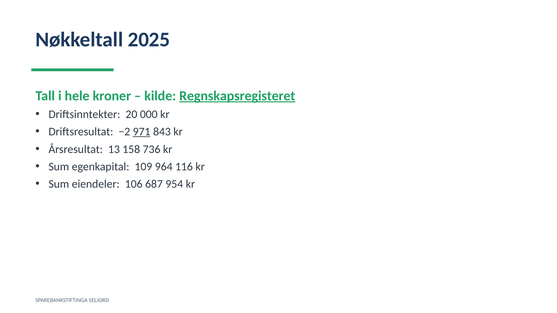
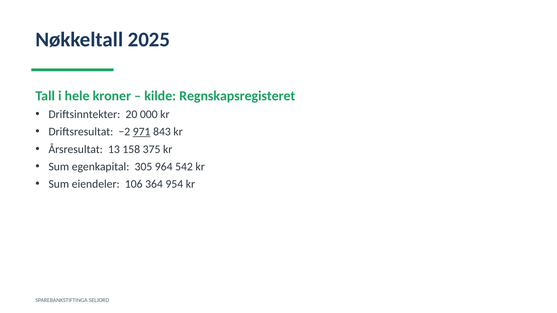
Regnskapsregisteret underline: present -> none (237, 96)
736: 736 -> 375 (152, 149)
109: 109 -> 305 (143, 167)
116: 116 -> 542 (184, 167)
687: 687 -> 364 (154, 184)
